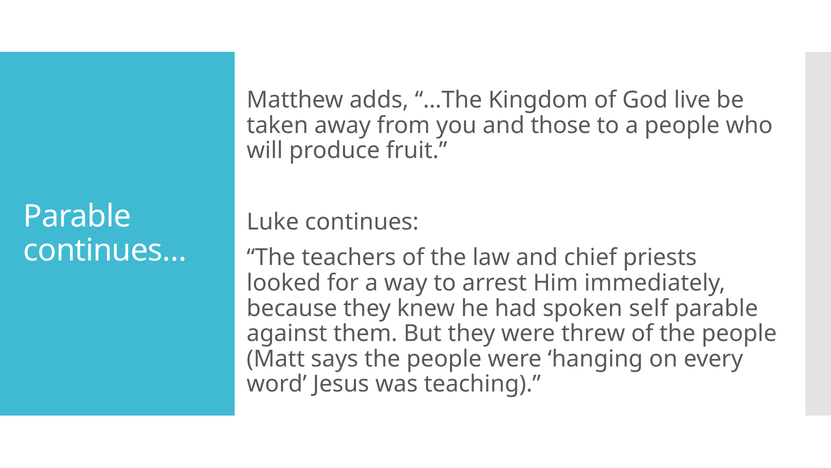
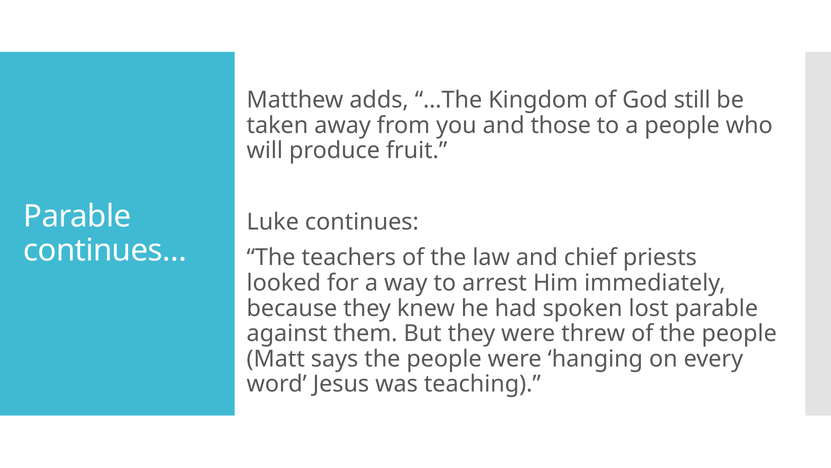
live: live -> still (692, 100)
self: self -> lost (649, 308)
